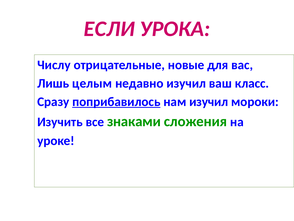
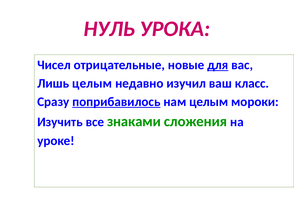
ЕСЛИ: ЕСЛИ -> НУЛЬ (109, 29)
Числу: Числу -> Чисел (54, 65)
для underline: none -> present (218, 65)
нам изучил: изучил -> целым (209, 101)
